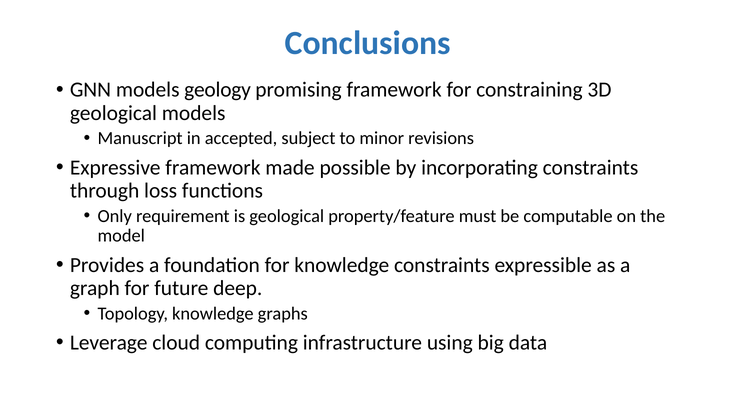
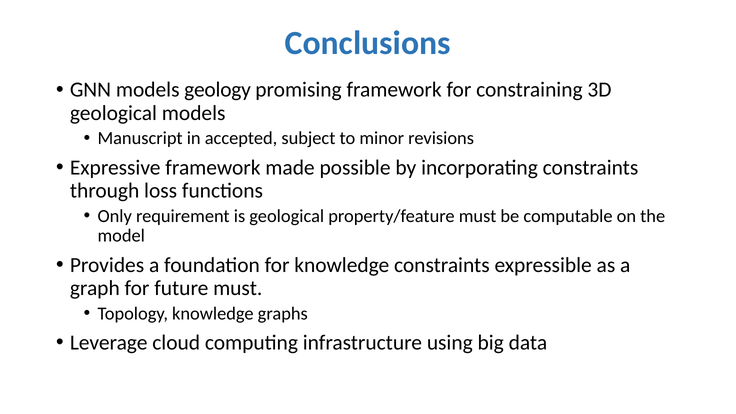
future deep: deep -> must (238, 288)
